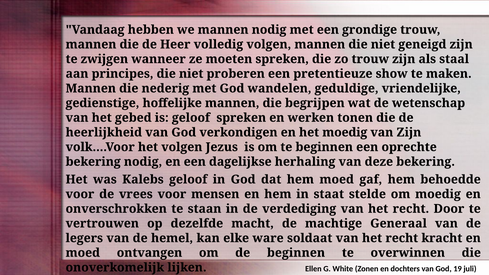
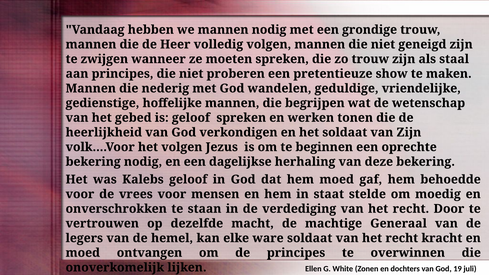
het moedig: moedig -> soldaat (345, 132)
de beginnen: beginnen -> principes (296, 253)
